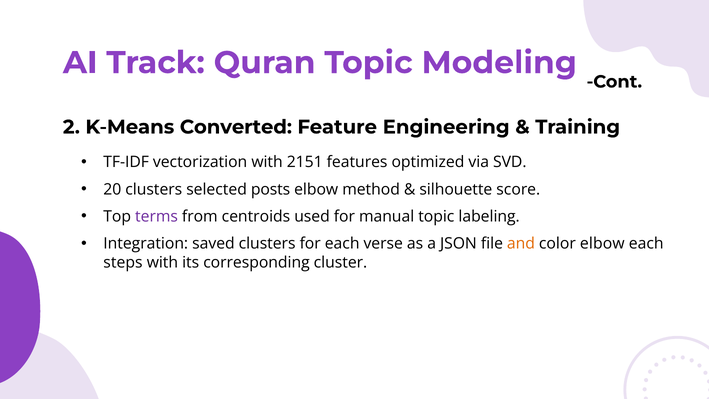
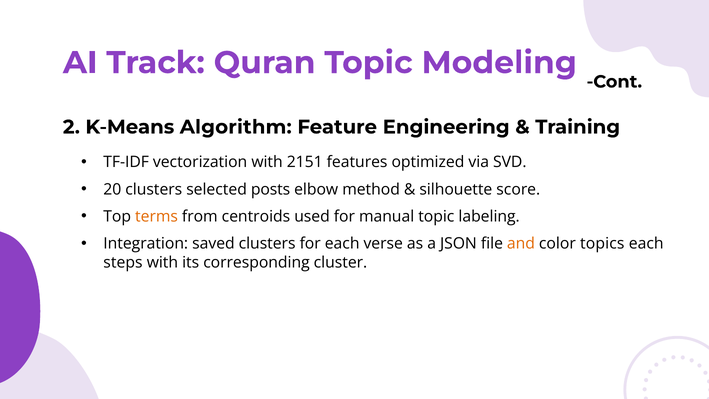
Converted: Converted -> Algorithm (236, 127)
terms colour: purple -> orange (157, 216)
color elbow: elbow -> topics (602, 244)
